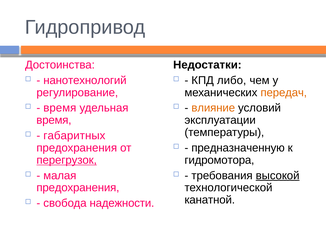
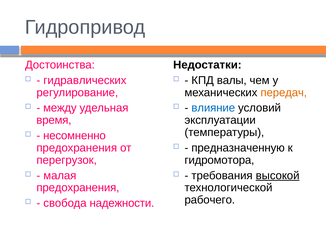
нанотехнологий: нанотехнологий -> гидравлических (85, 80)
либо: либо -> валы (232, 80)
время: время -> между (60, 108)
влияние colour: orange -> blue (213, 108)
габаритных: габаритных -> несомненно (74, 135)
перегрузок underline: present -> none (67, 160)
канатной: канатной -> рабочего (210, 200)
